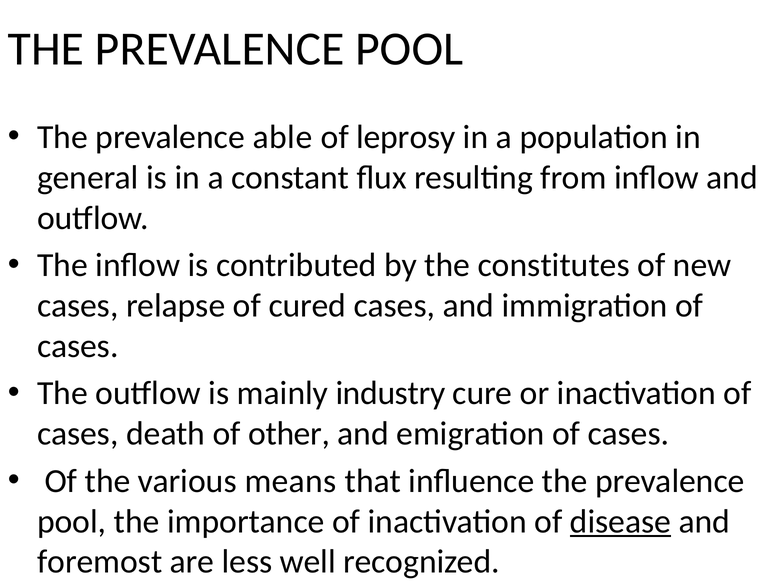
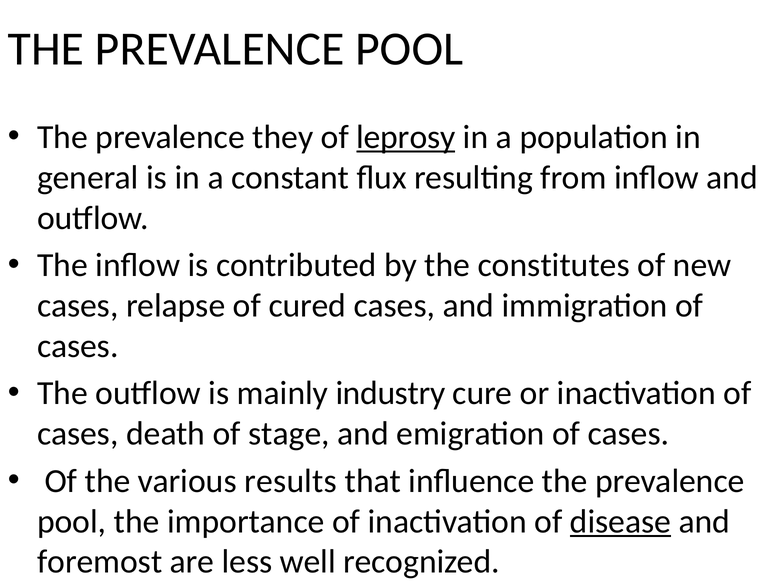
able: able -> they (283, 137)
leprosy underline: none -> present (406, 137)
other: other -> stage (289, 434)
means: means -> results (291, 482)
